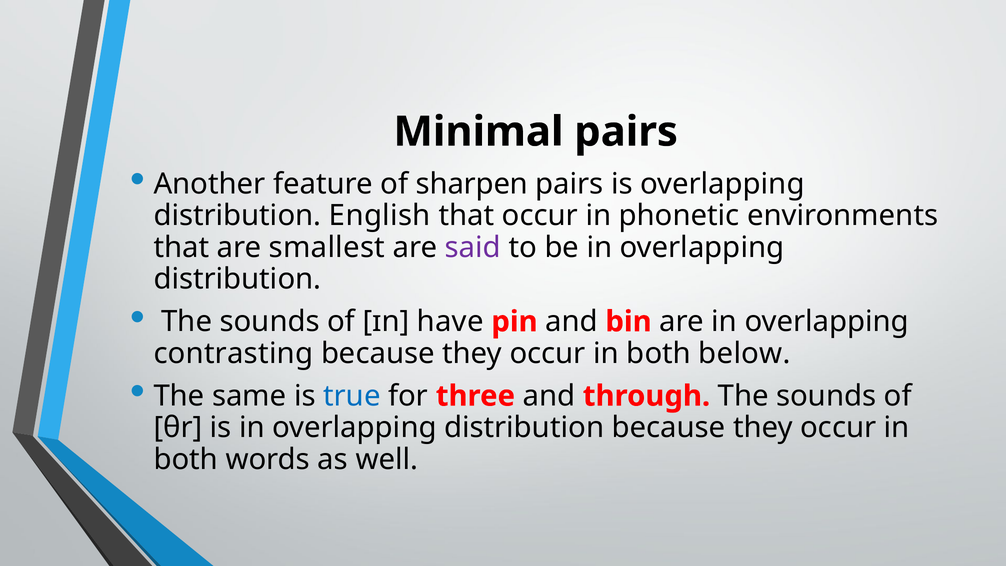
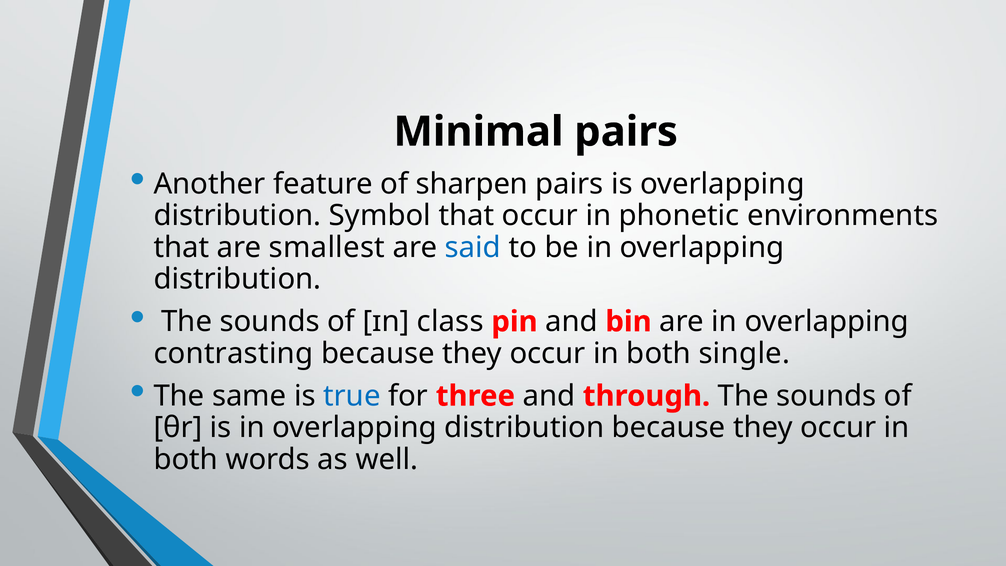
English: English -> Symbol (380, 216)
said colour: purple -> blue (473, 247)
have: have -> class (450, 322)
below: below -> single (744, 353)
